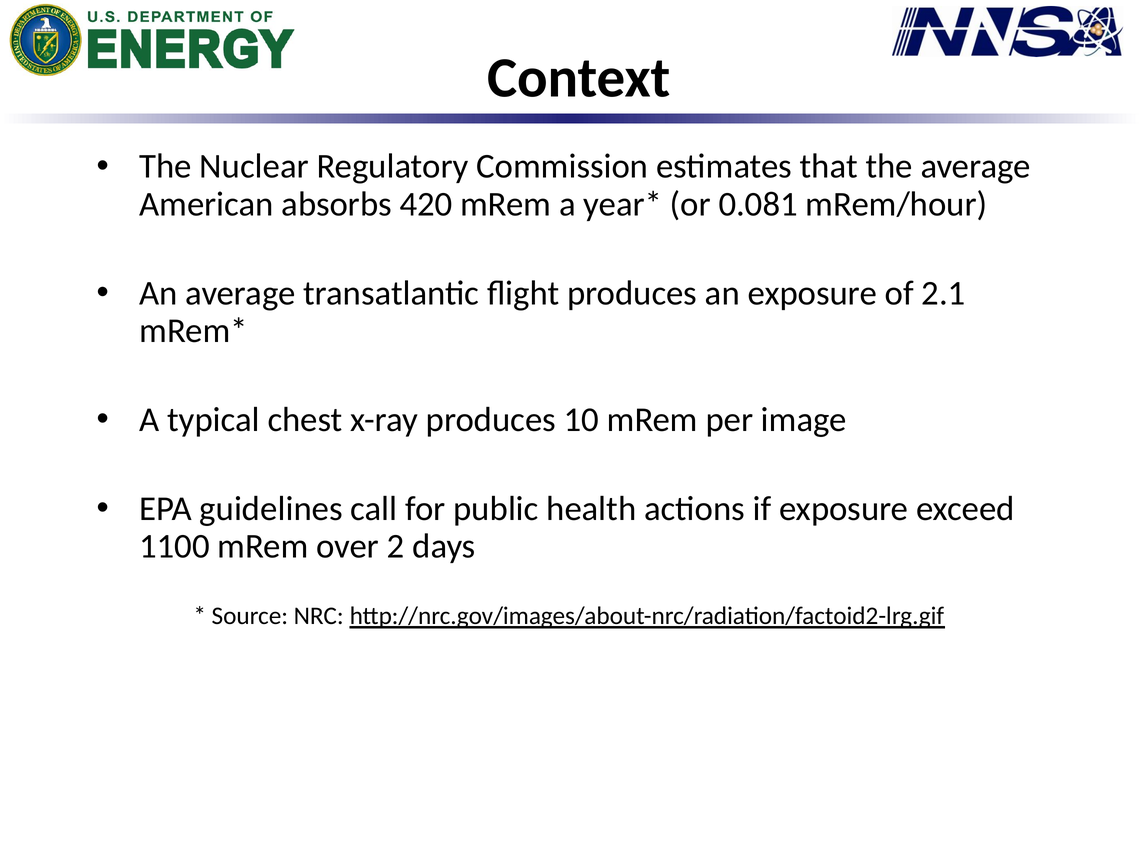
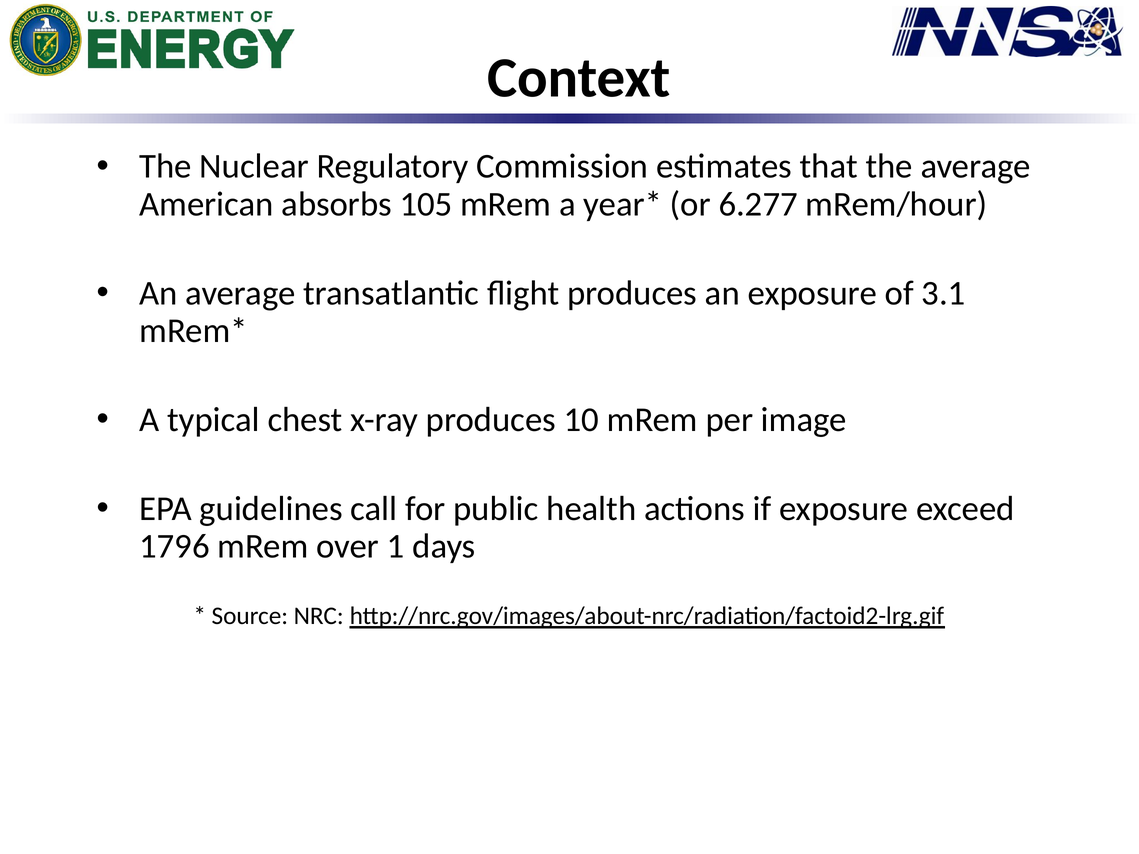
420: 420 -> 105 (426, 204)
0.081: 0.081 -> 6.277 (758, 204)
2.1: 2.1 -> 3.1 (943, 293)
1100: 1100 -> 1796 (175, 546)
2: 2 -> 1 (396, 546)
